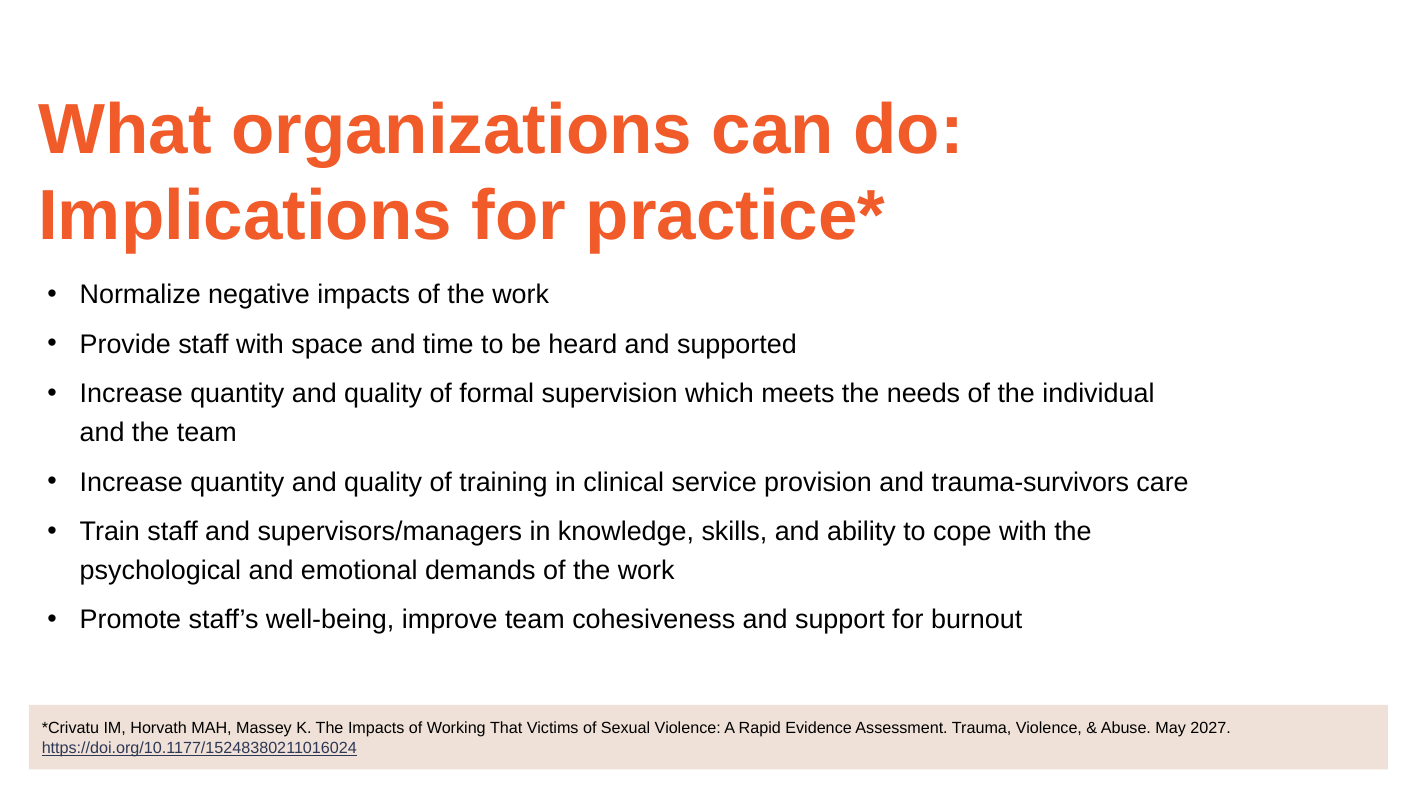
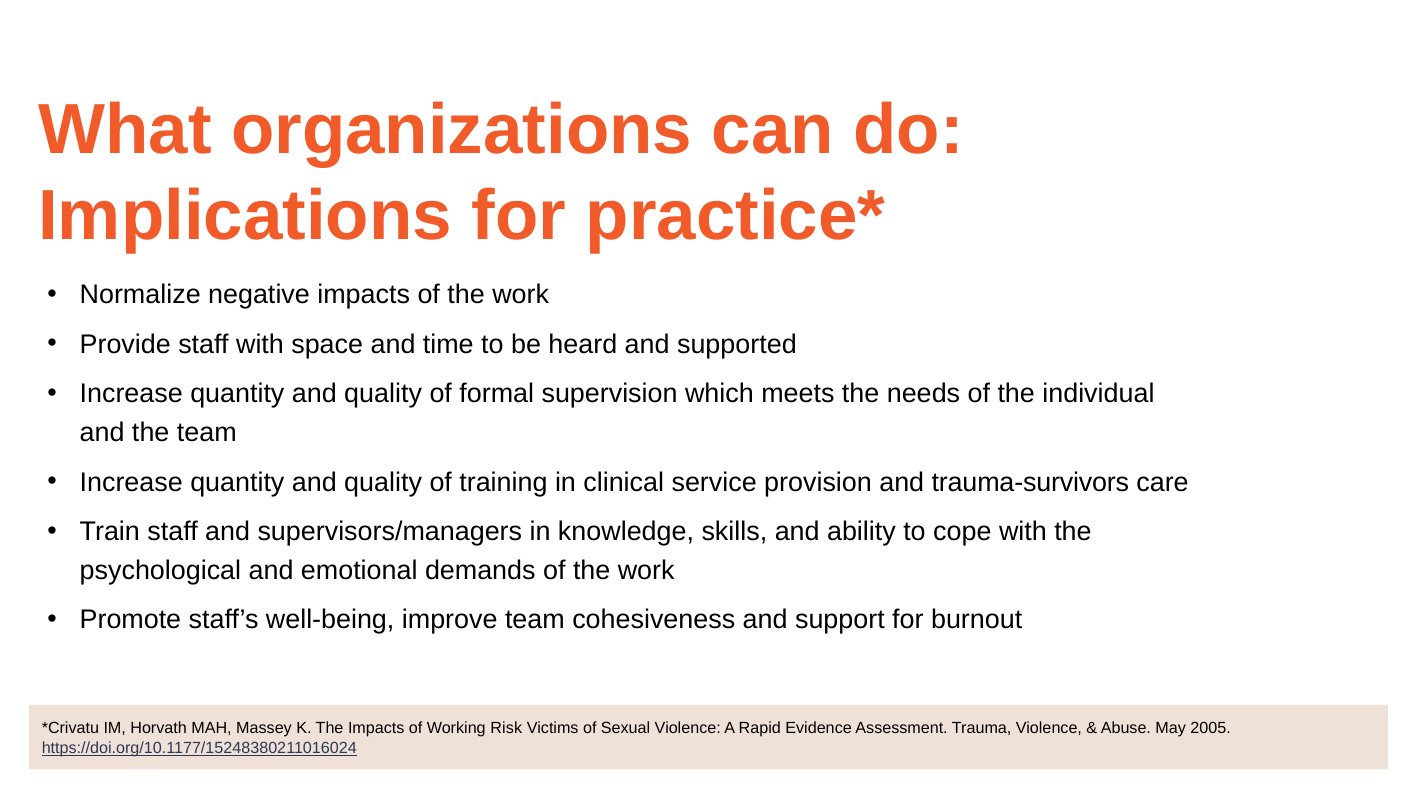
That: That -> Risk (506, 728)
2027: 2027 -> 2005 (1211, 728)
